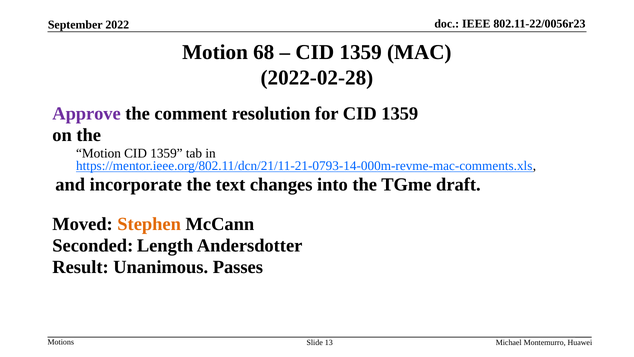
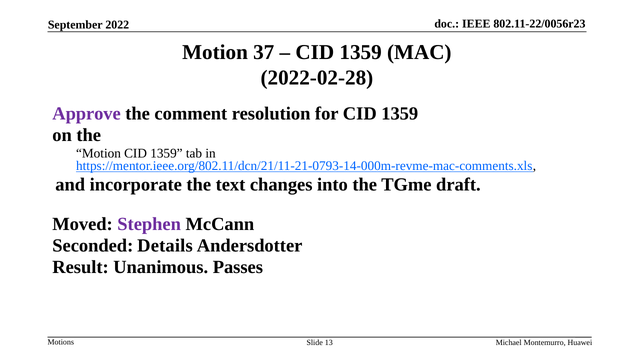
68: 68 -> 37 (264, 52)
Stephen colour: orange -> purple (149, 224)
Length: Length -> Details (165, 245)
